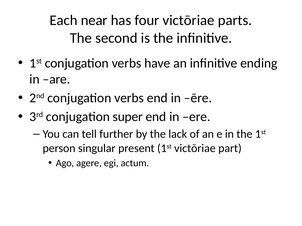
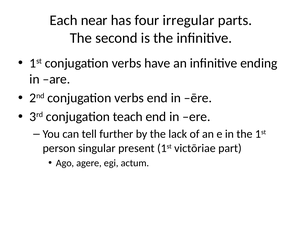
four victōriae: victōriae -> irregular (189, 20)
super: super -> teach (128, 117)
